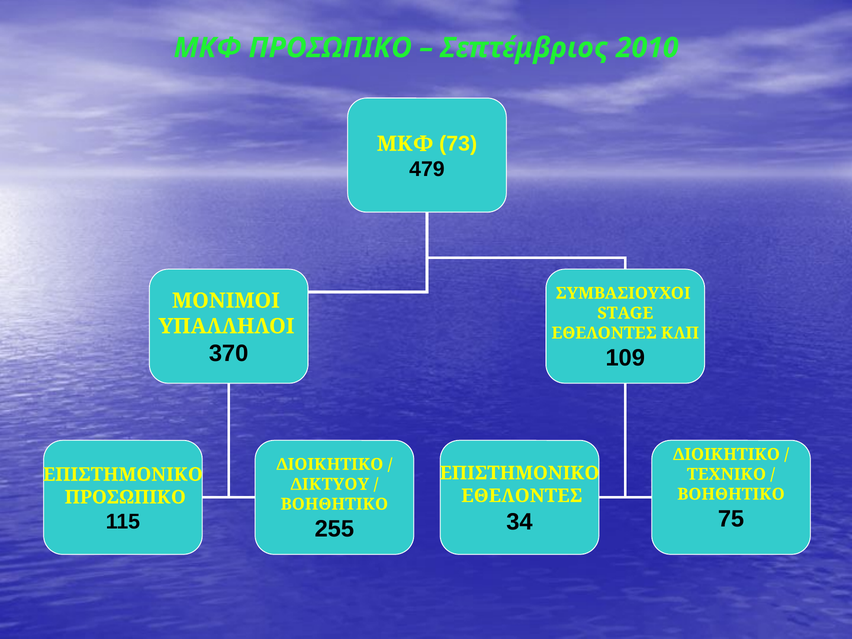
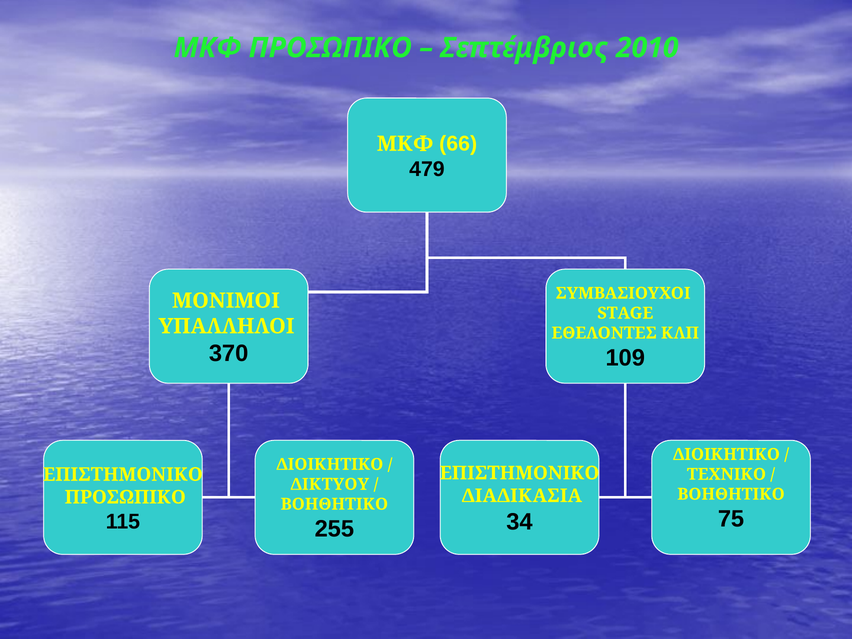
73: 73 -> 66 (458, 144)
ΕΘΕΛΟΝΤΕΣ: ΕΘΕΛΟΝΤΕΣ -> ΔΙΑΔΙΚΑΣΙΑ (522, 496)
